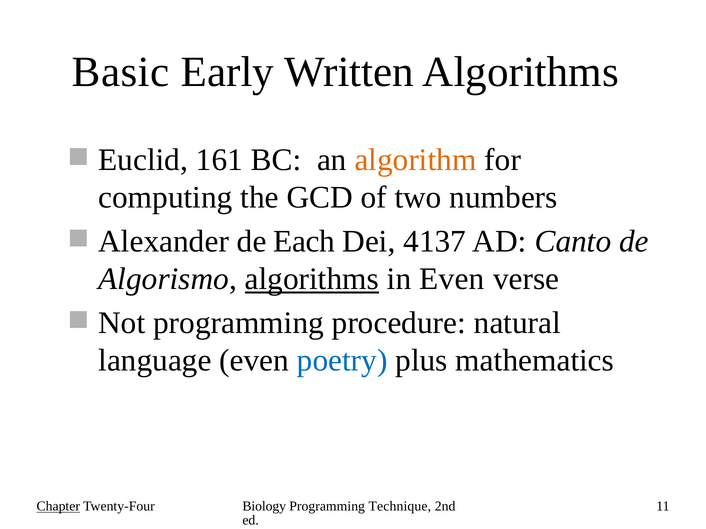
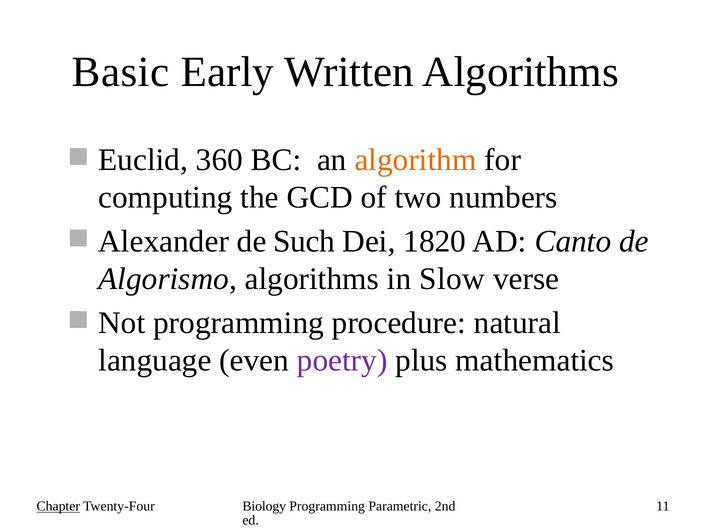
161: 161 -> 360 (219, 160)
Each: Each -> Such (304, 241)
4137: 4137 -> 1820 (435, 241)
algorithms underline: present -> none (312, 279)
in Even: Even -> Slow (452, 279)
poetry colour: blue -> purple (342, 361)
Technique: Technique -> Parametric (400, 507)
